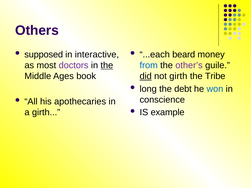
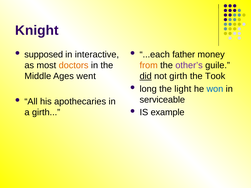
Others: Others -> Knight (37, 30)
beard: beard -> father (184, 55)
doctors colour: purple -> orange (74, 65)
the underline: present -> none (107, 65)
from colour: blue -> orange (149, 65)
book: book -> went (86, 76)
Tribe: Tribe -> Took (215, 76)
debt: debt -> light (183, 89)
conscience: conscience -> serviceable (162, 100)
